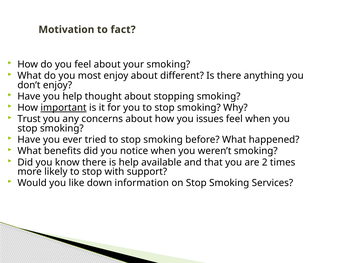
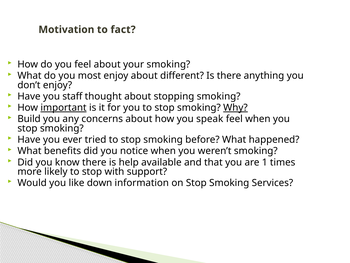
you help: help -> staff (72, 96)
Why underline: none -> present (235, 108)
Trust: Trust -> Build (29, 119)
issues: issues -> speak (210, 119)
2: 2 -> 1 (265, 162)
